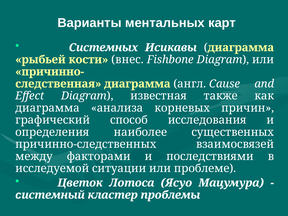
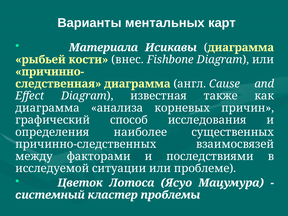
Системных: Системных -> Материала (103, 48)
